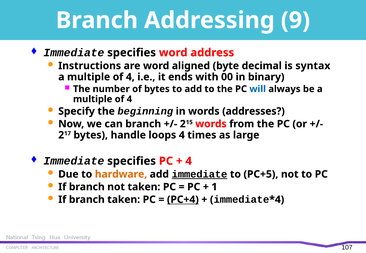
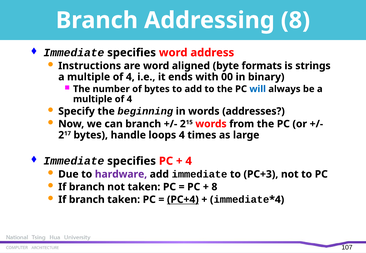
Addressing 9: 9 -> 8 (295, 20)
decimal: decimal -> formats (262, 66)
syntax: syntax -> strings (313, 66)
hardware colour: orange -> purple (121, 174)
immediate underline: present -> none (200, 174)
PC+5: PC+5 -> PC+3 (261, 174)
1: 1 -> 8 (214, 187)
